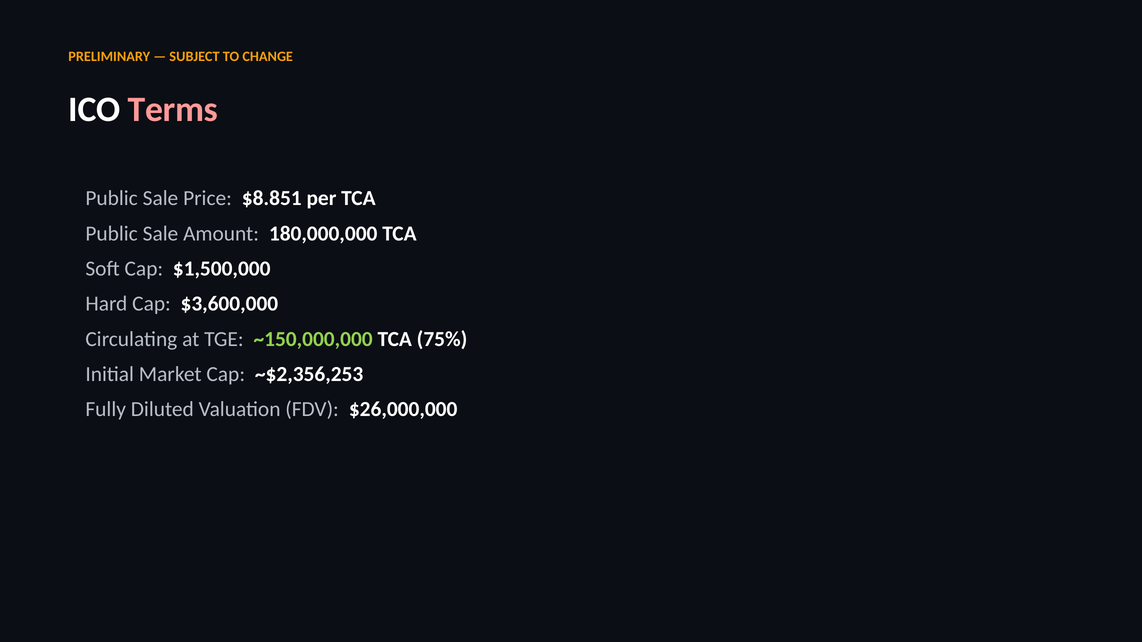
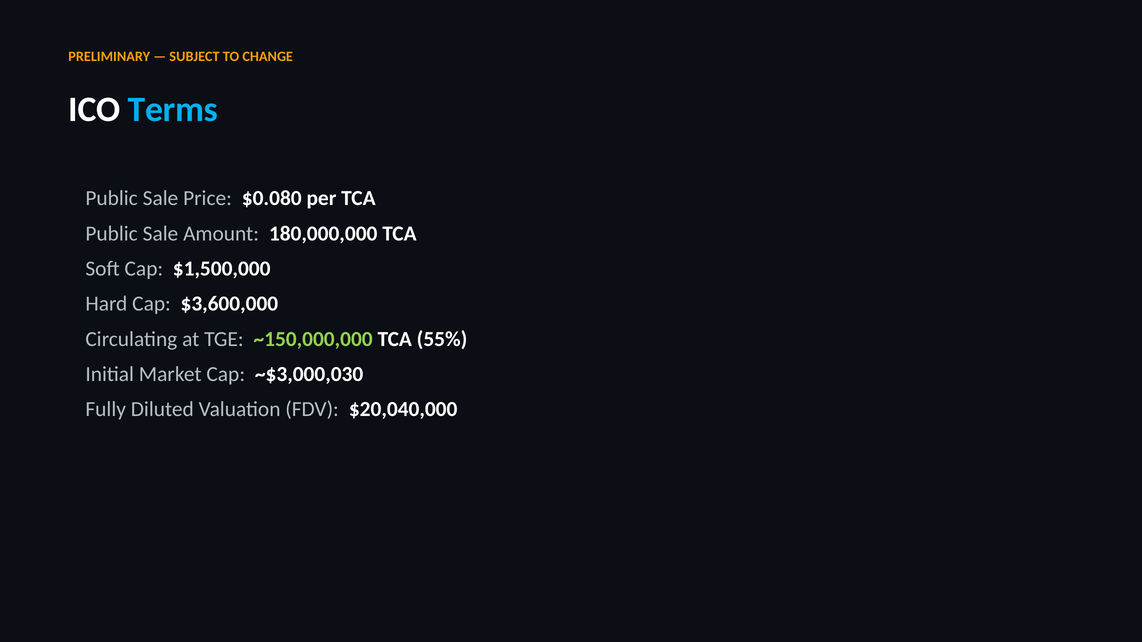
Terms colour: pink -> light blue (173, 109)
$8.851: $8.851 -> $0.080 (272, 198)
75%: 75% -> 55% (442, 339)
~$2,356,253: ~$2,356,253 -> ~$3,000,030 (309, 374)
$26,000,000: $26,000,000 -> $20,040,000 (403, 410)
